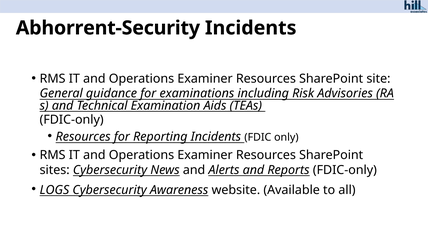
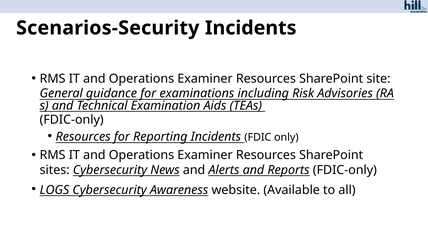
Abhorrent-Security: Abhorrent-Security -> Scenarios-Security (108, 28)
